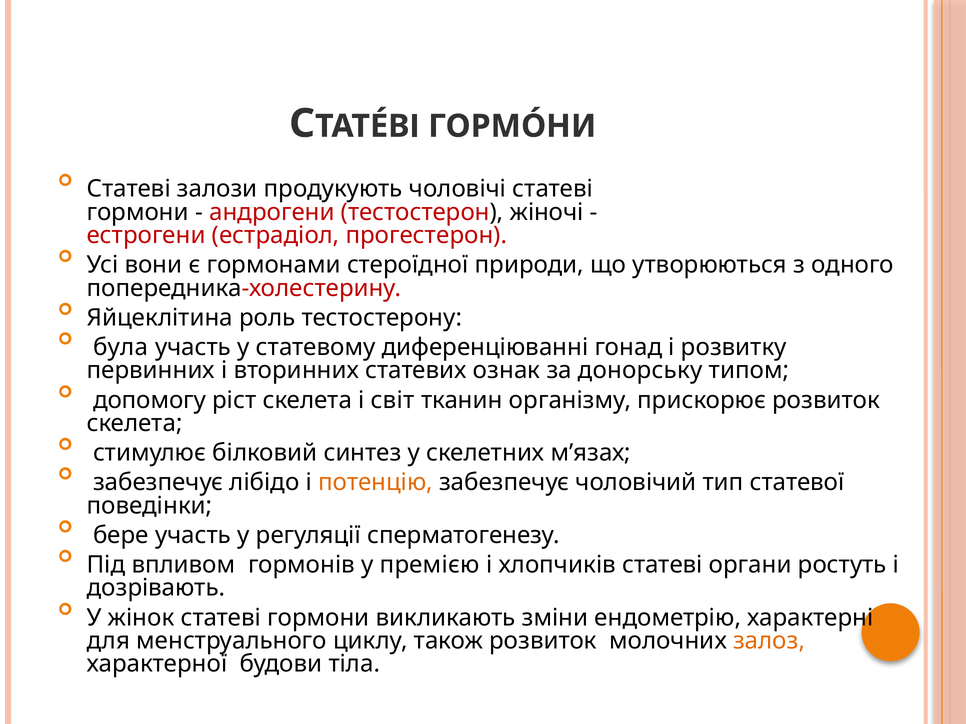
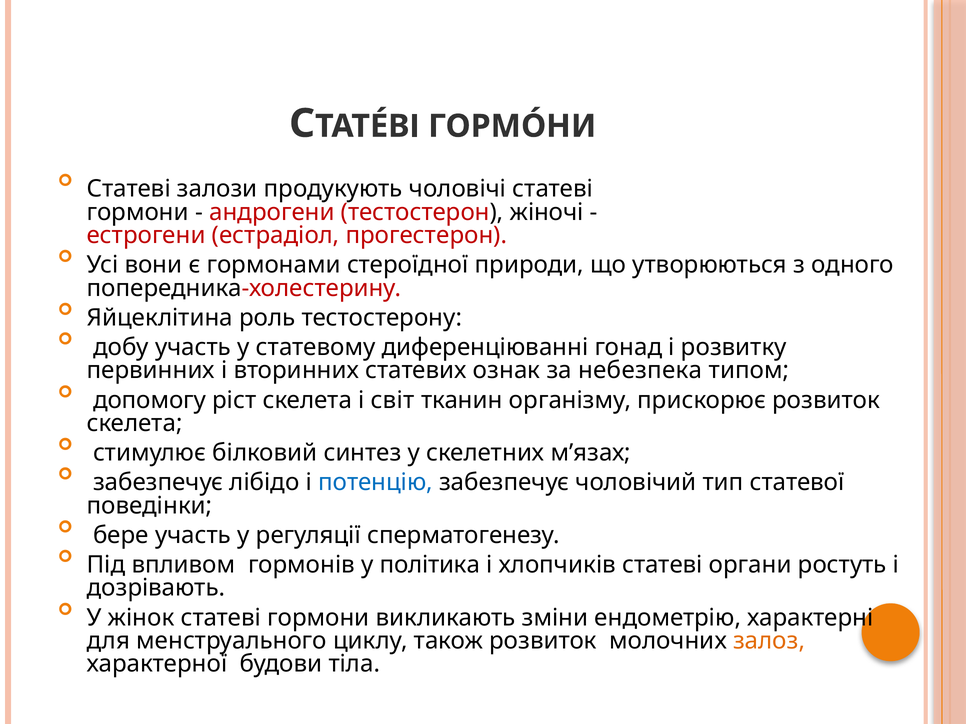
була: була -> добу (121, 348)
донорську: донорську -> небезпека (640, 371)
потенцію colour: orange -> blue (375, 483)
премією: премією -> політика (430, 565)
